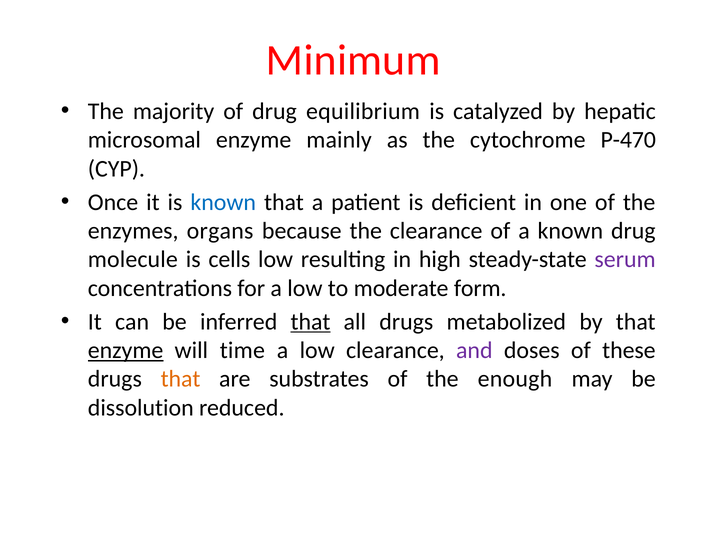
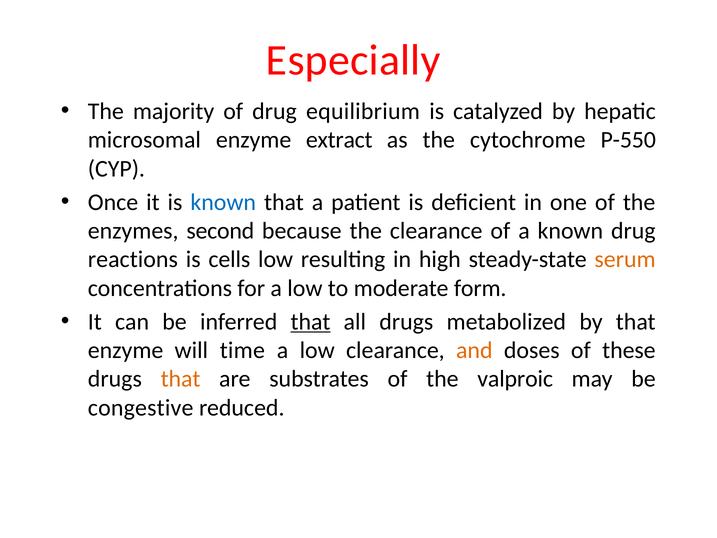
Minimum: Minimum -> Especially (353, 60)
mainly: mainly -> extract (339, 140)
P-470: P-470 -> P-550 (628, 140)
organs: organs -> second (220, 231)
molecule: molecule -> reactions (133, 259)
serum colour: purple -> orange (625, 259)
enzyme underline: present -> none (126, 350)
and colour: purple -> orange (474, 350)
enough: enough -> valproic (515, 379)
dissolution: dissolution -> congestive (141, 408)
